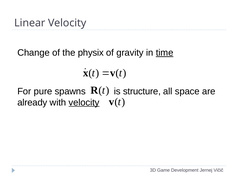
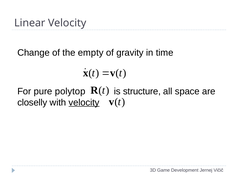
physix: physix -> empty (91, 53)
time underline: present -> none (165, 53)
spawns: spawns -> polytop (70, 91)
already: already -> closelly (32, 102)
